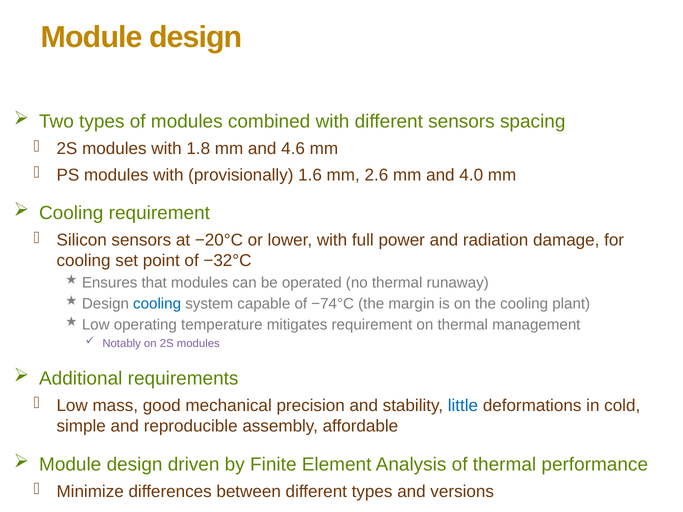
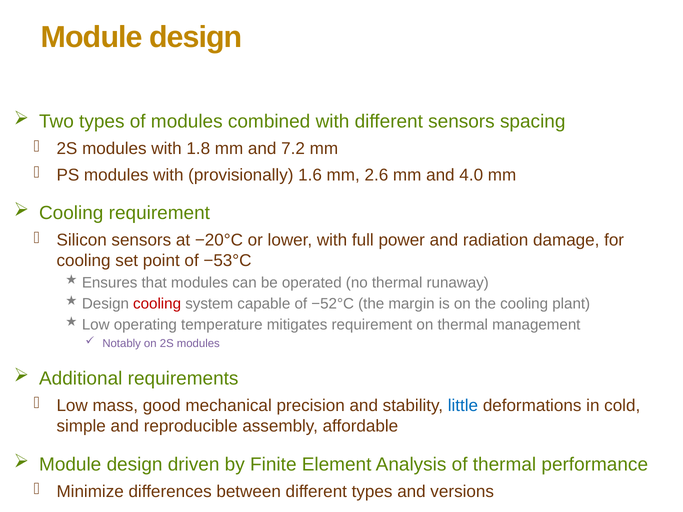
4.6: 4.6 -> 7.2 (293, 149)
−32°C: −32°C -> −53°C (227, 261)
cooling colour: blue -> red (157, 304)
−74°C: −74°C -> −52°C (333, 304)
